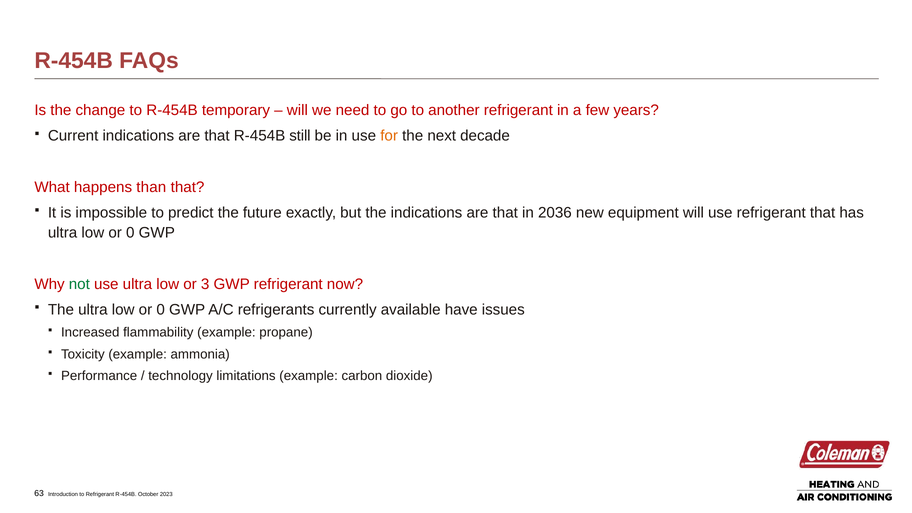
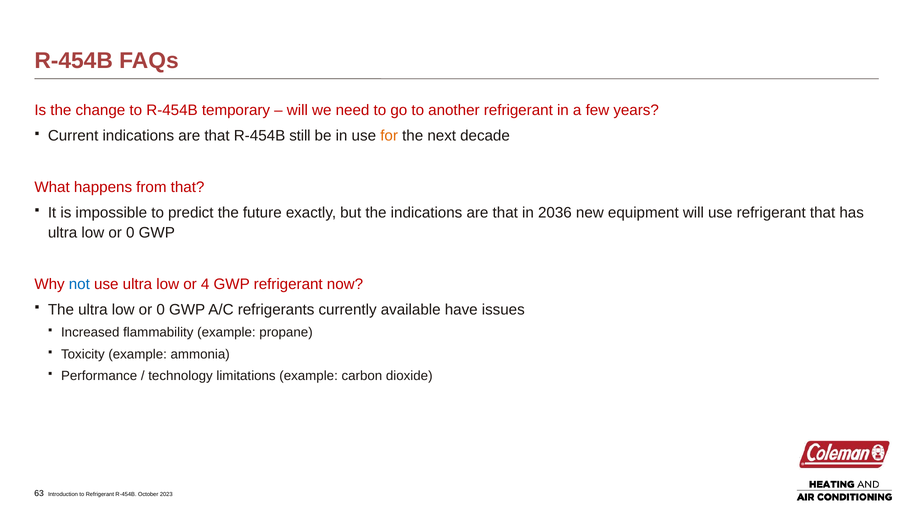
than: than -> from (151, 187)
not colour: green -> blue (79, 284)
3: 3 -> 4 (205, 284)
